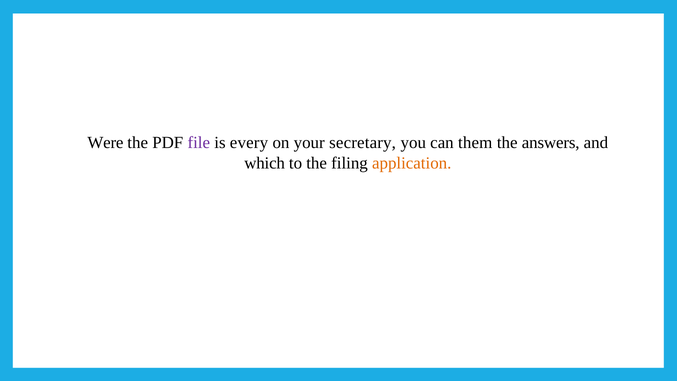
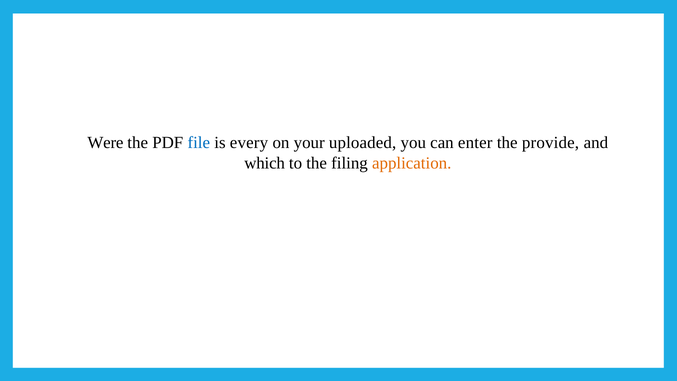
file colour: purple -> blue (199, 143)
secretary: secretary -> uploaded (363, 143)
them: them -> enter (475, 143)
answers: answers -> provide (551, 143)
